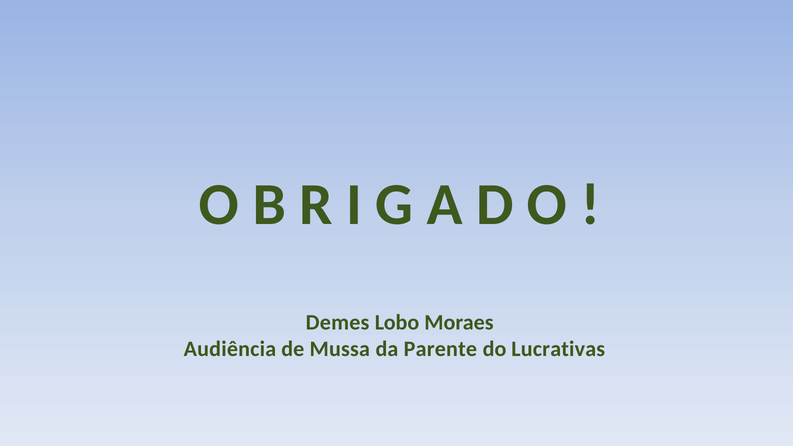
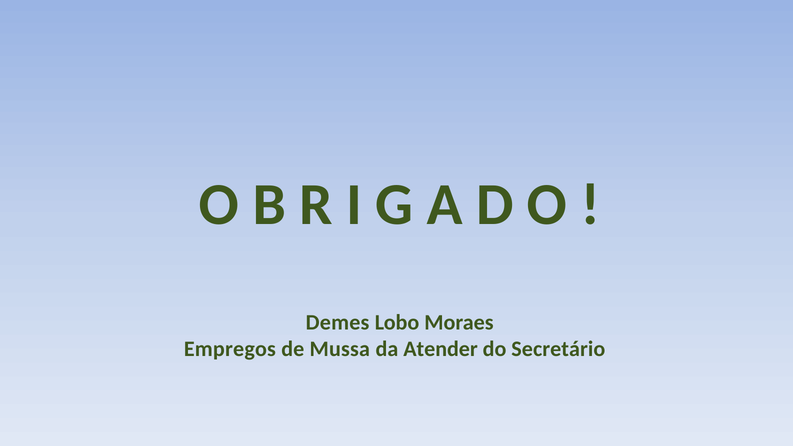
Audiência: Audiência -> Empregos (230, 349)
Parente: Parente -> Atender (441, 349)
Lucrativas: Lucrativas -> Secretário (558, 349)
